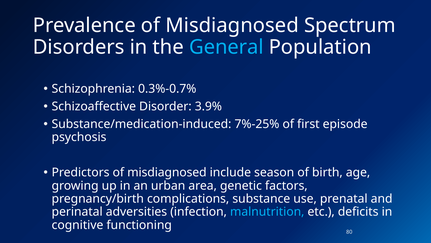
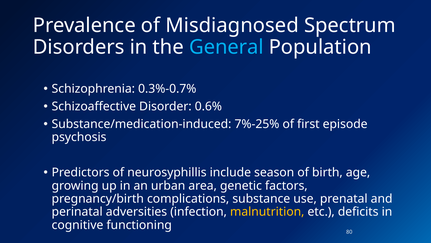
3.9%: 3.9% -> 0.6% (208, 106)
Predictors of misdiagnosed: misdiagnosed -> neurosyphillis (167, 172)
malnutrition colour: light blue -> yellow (267, 211)
